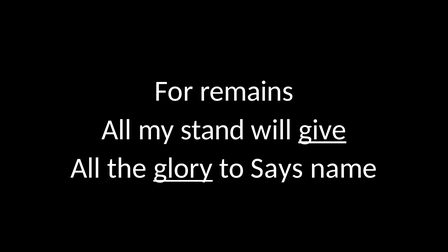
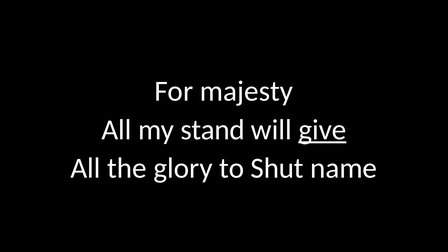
remains: remains -> majesty (246, 91)
glory underline: present -> none (183, 168)
Says: Says -> Shut (277, 168)
